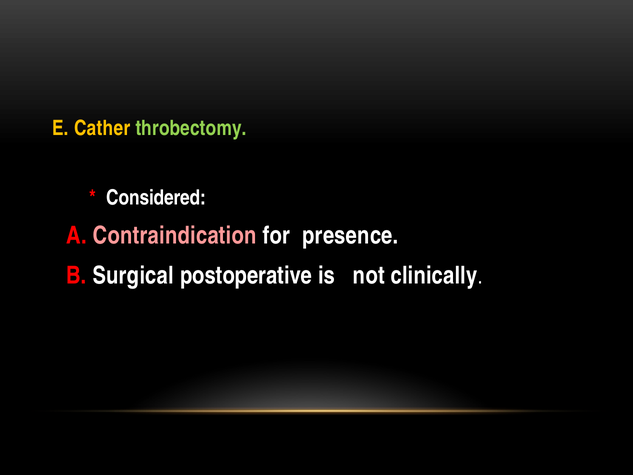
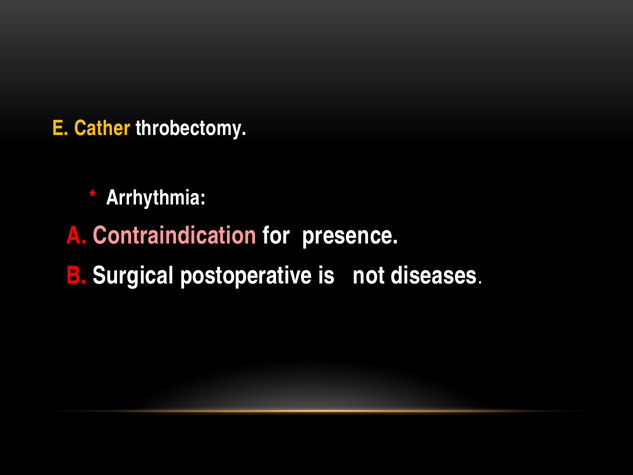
throbectomy colour: light green -> white (191, 128)
Considered: Considered -> Arrhythmia (156, 198)
clinically: clinically -> diseases (434, 275)
